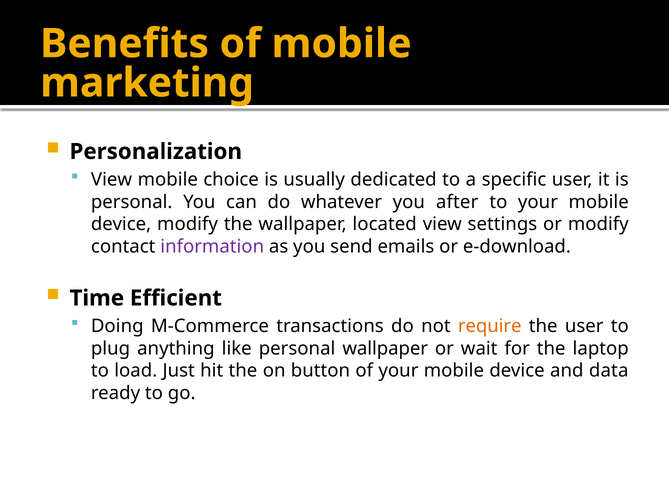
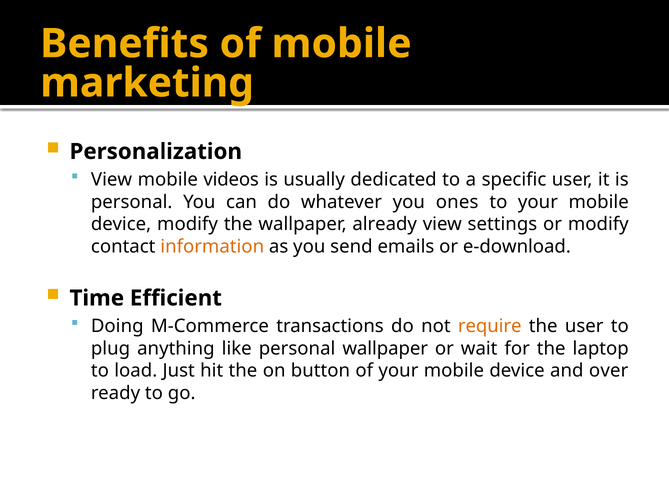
choice: choice -> videos (231, 179)
after: after -> ones (457, 202)
located: located -> already (385, 224)
information colour: purple -> orange (212, 246)
data: data -> over (609, 371)
